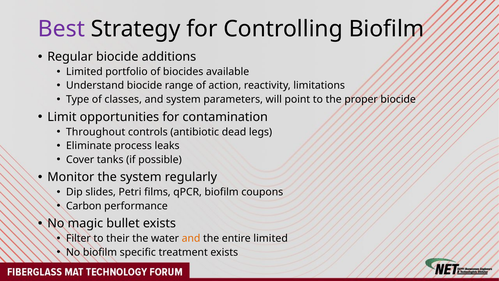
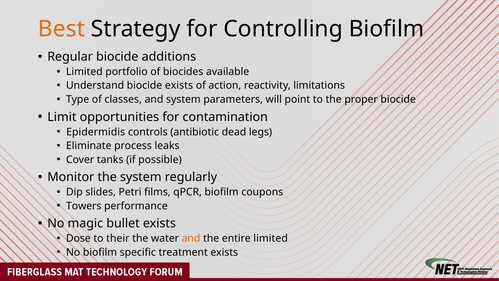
Best colour: purple -> orange (61, 29)
biocide range: range -> exists (179, 85)
Throughout: Throughout -> Epidermidis (96, 132)
Carbon: Carbon -> Towers (84, 206)
Filter: Filter -> Dose (78, 238)
